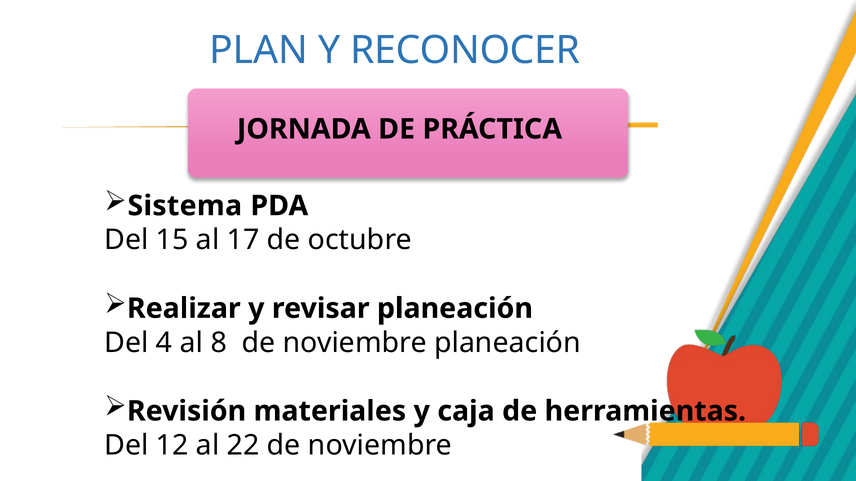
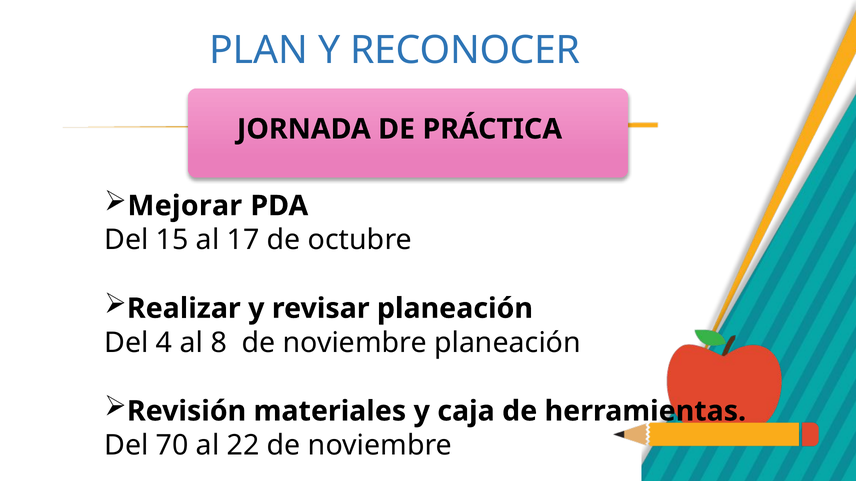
Sistema: Sistema -> Mejorar (185, 206)
12: 12 -> 70 (172, 446)
